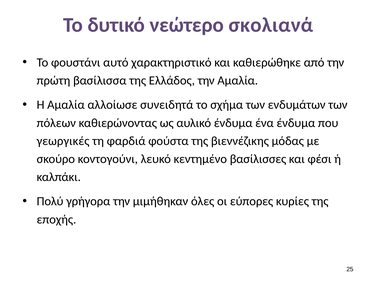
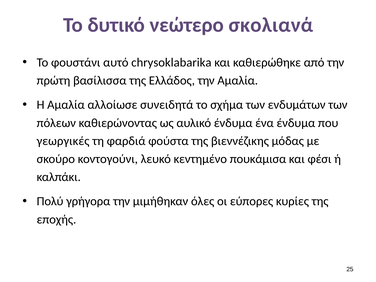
χαρακτηριστικό: χαρακτηριστικό -> chrysoklabarika (171, 62)
βασίλισσες: βασίλισσες -> πουκάμισα (258, 159)
